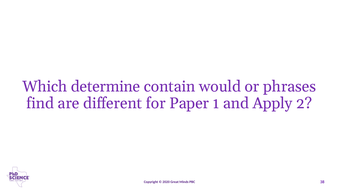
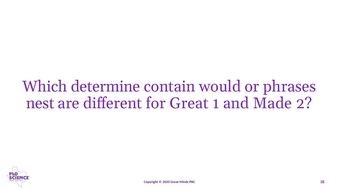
find: find -> nest (40, 104)
for Paper: Paper -> Great (189, 104)
Apply: Apply -> Made (272, 104)
